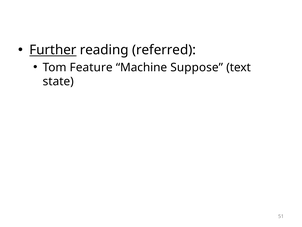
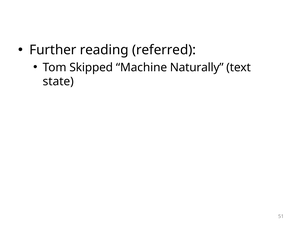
Further underline: present -> none (53, 50)
Feature: Feature -> Skipped (91, 67)
Suppose: Suppose -> Naturally (197, 67)
